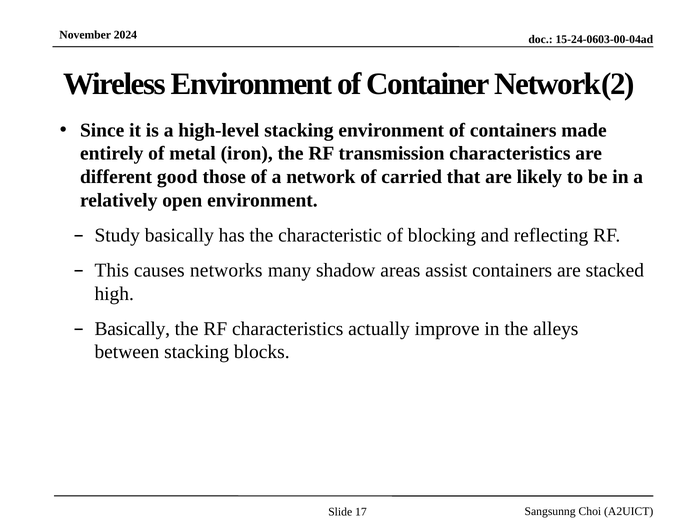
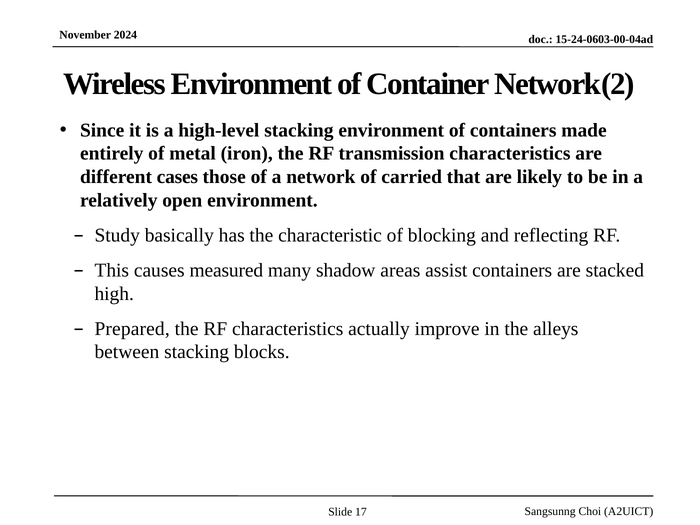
good: good -> cases (177, 177)
networks: networks -> measured (226, 270)
Basically: Basically -> Prepared (132, 329)
